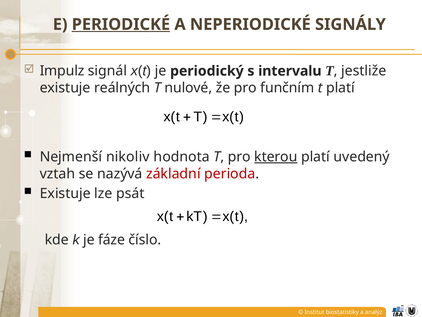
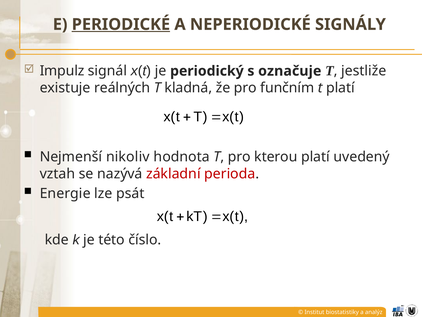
intervalu: intervalu -> označuje (290, 71)
nulové: nulové -> kladná (188, 88)
kterou underline: present -> none (276, 157)
Existuje: Existuje -> Energie (65, 193)
fáze: fáze -> této (112, 240)
